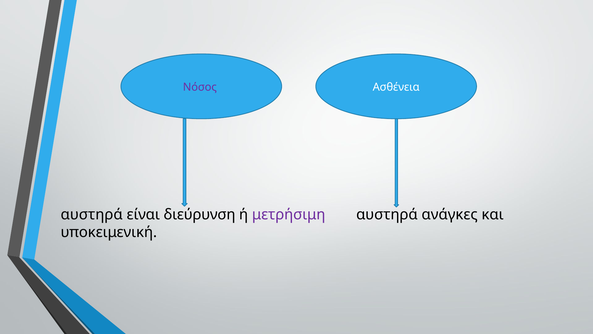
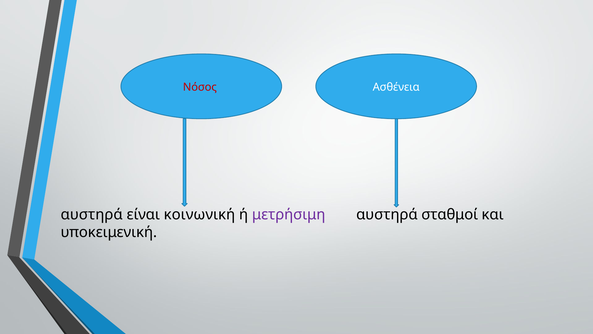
Νόσος colour: purple -> red (200, 87)
διεύρυνση: διεύρυνση -> κοινωνική (199, 214)
ανάγκες: ανάγκες -> σταθμοί (450, 214)
